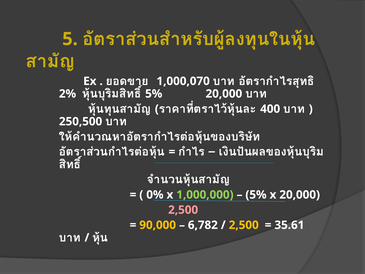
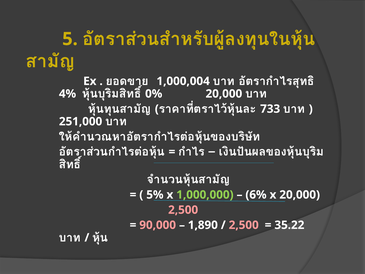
1,000,070: 1,000,070 -> 1,000,004 (183, 81)
2%: 2% -> 4% (67, 94)
5%: 5% -> 0% (154, 94)
400: 400 -> 733 (270, 109)
250,500: 250,500 -> 251,000 (81, 121)
0%: 0% -> 5% (155, 195)
5%: 5% -> 6% (256, 195)
90,000 colour: yellow -> pink (158, 225)
6,782: 6,782 -> 1,890 (203, 225)
2,500 colour: yellow -> pink (244, 225)
35.61: 35.61 -> 35.22 (289, 225)
